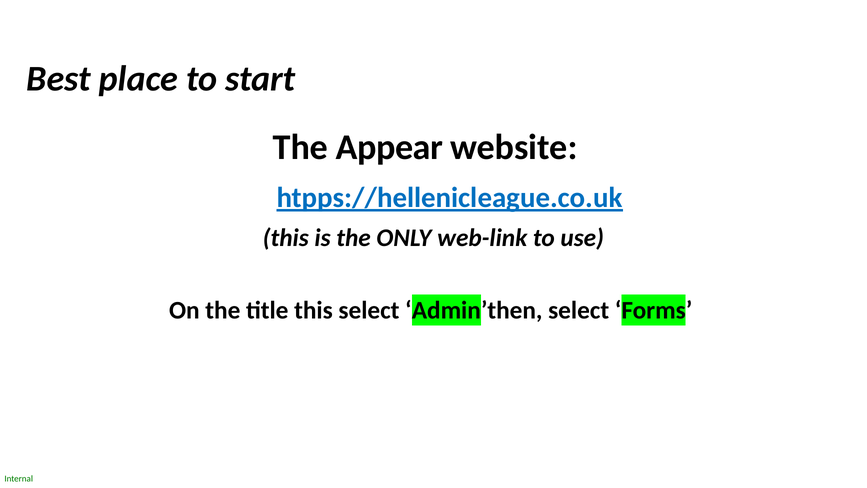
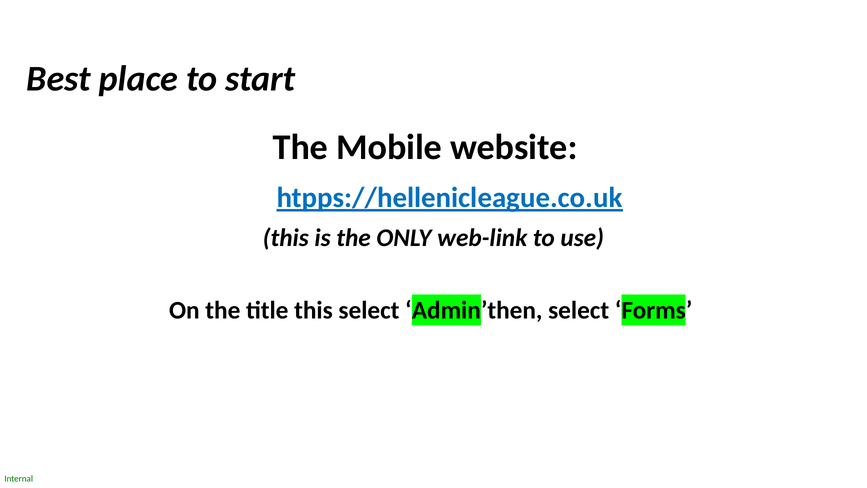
Appear: Appear -> Mobile (389, 147)
